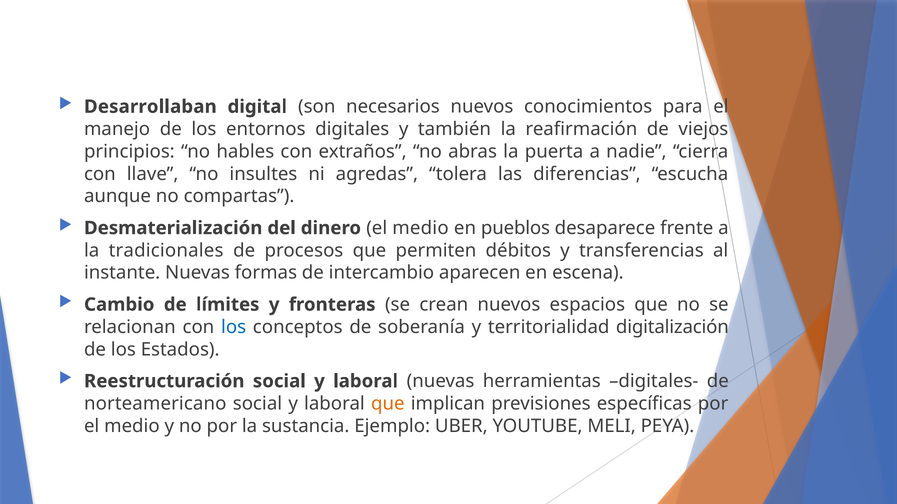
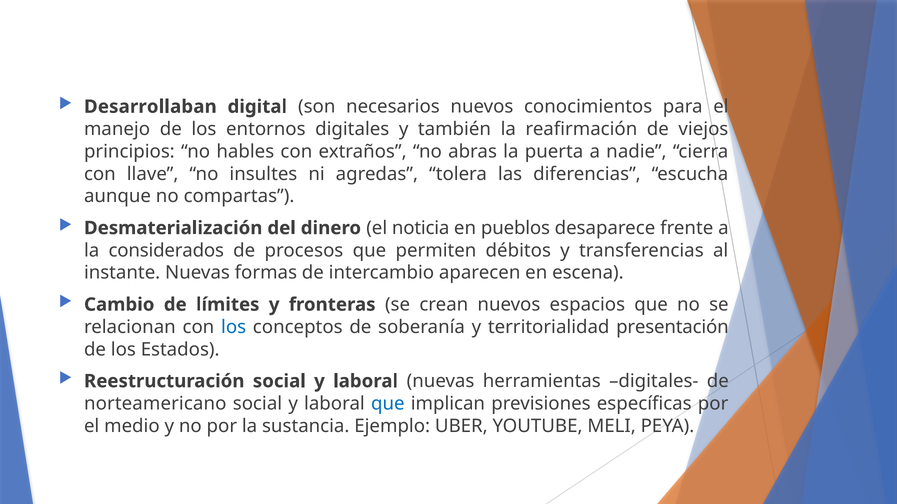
dinero el medio: medio -> noticia (421, 228)
tradicionales: tradicionales -> considerados (166, 251)
digitalización: digitalización -> presentación (672, 327)
que colour: orange -> blue (388, 404)
